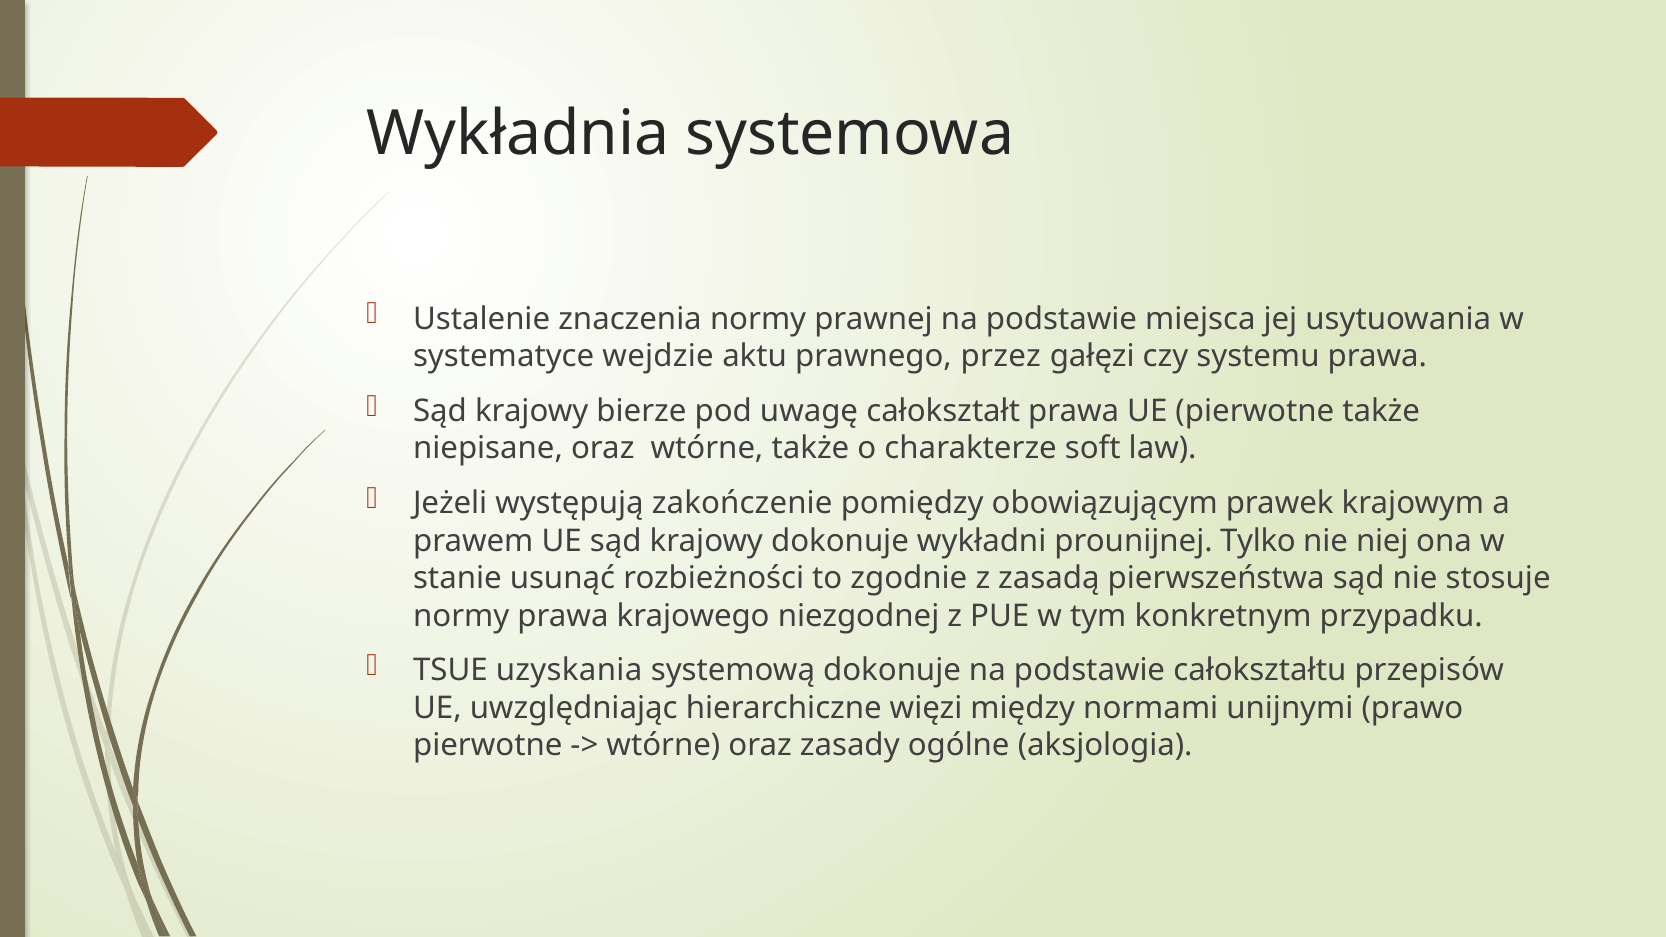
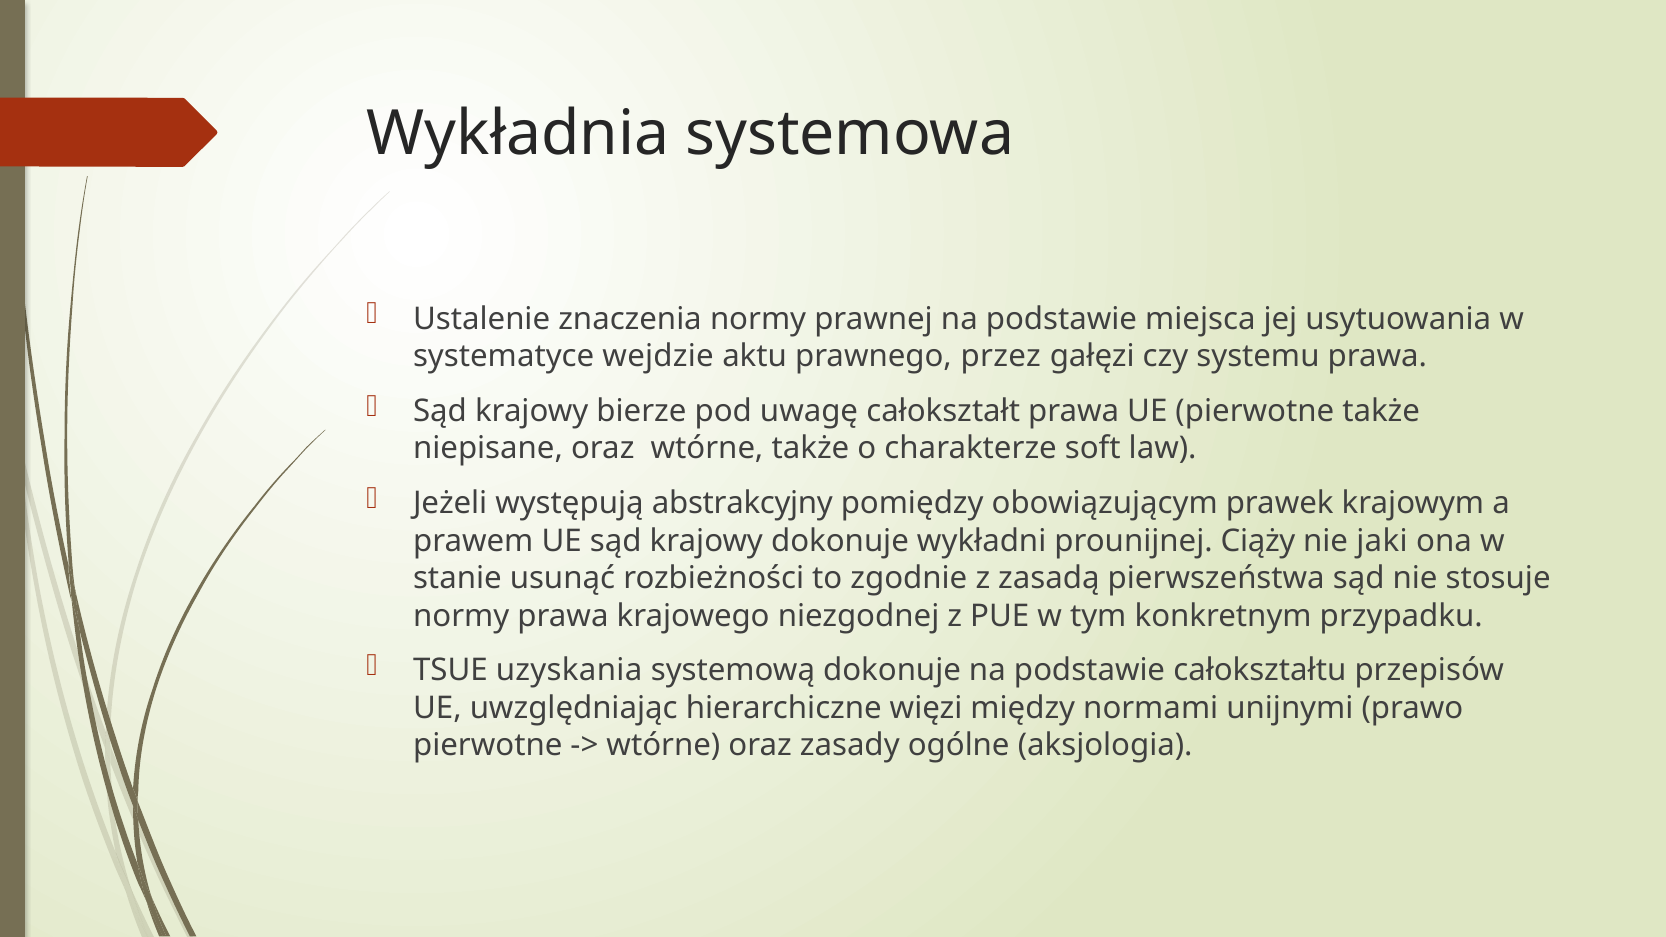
zakończenie: zakończenie -> abstrakcyjny (742, 503)
Tylko: Tylko -> Ciąży (1258, 541)
niej: niej -> jaki (1382, 541)
